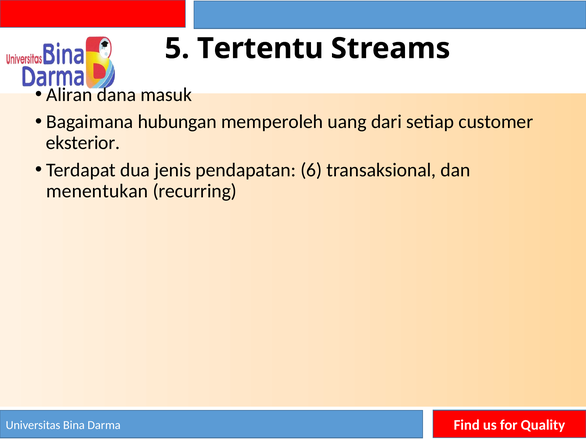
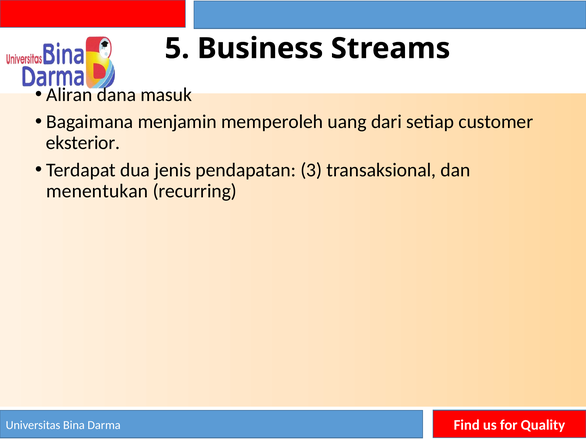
Tertentu: Tertentu -> Business (260, 49)
hubungan: hubungan -> menjamin (177, 122)
6: 6 -> 3 (311, 170)
